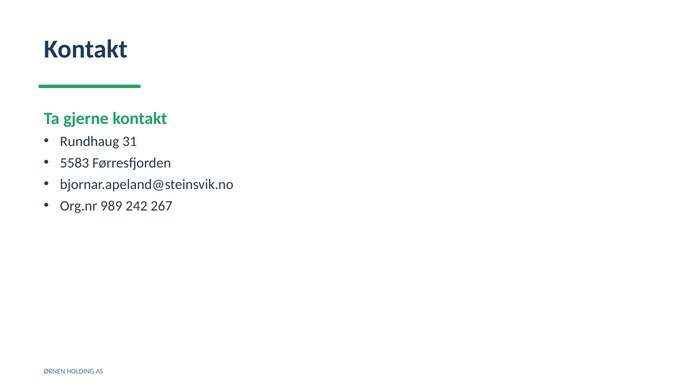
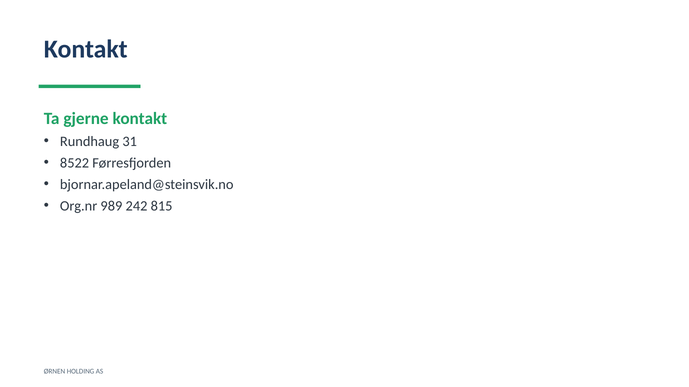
5583: 5583 -> 8522 (75, 163)
267: 267 -> 815 (162, 206)
